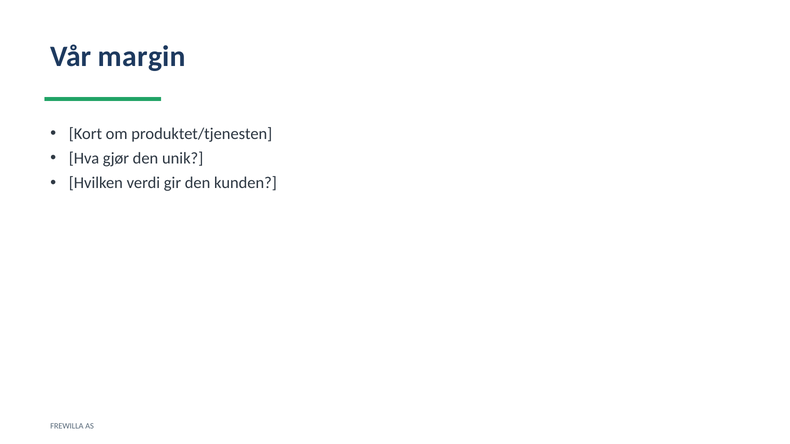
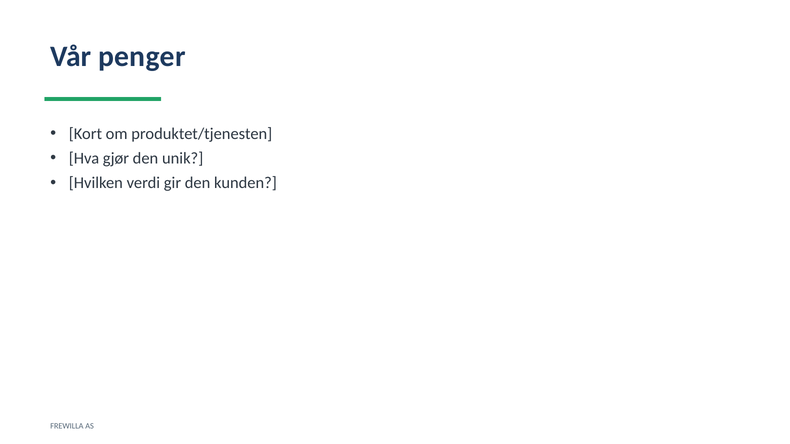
margin: margin -> penger (142, 56)
